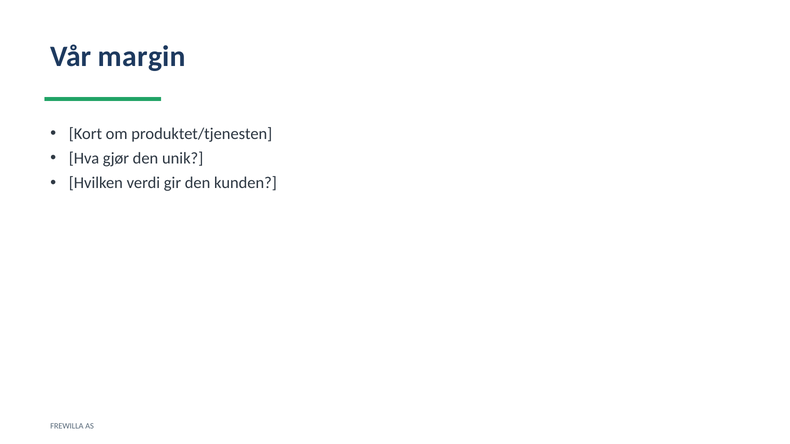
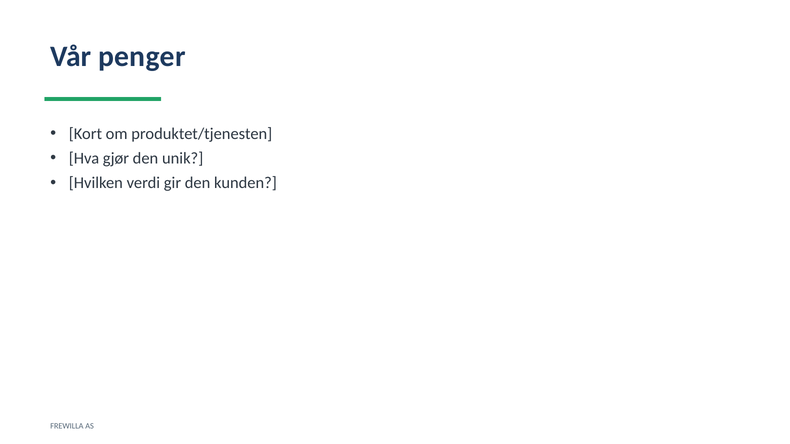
margin: margin -> penger (142, 56)
